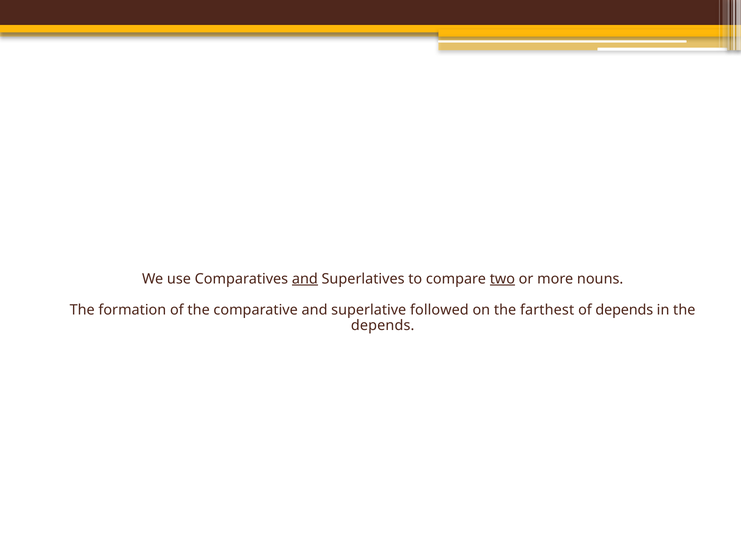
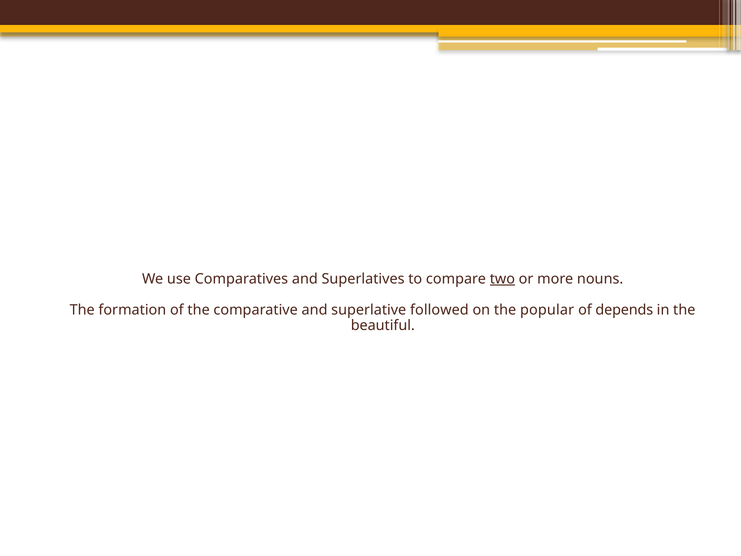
and underline: present -> none (305, 279)
farthest: farthest -> popular (547, 310)
depends: depends -> beautiful (383, 326)
